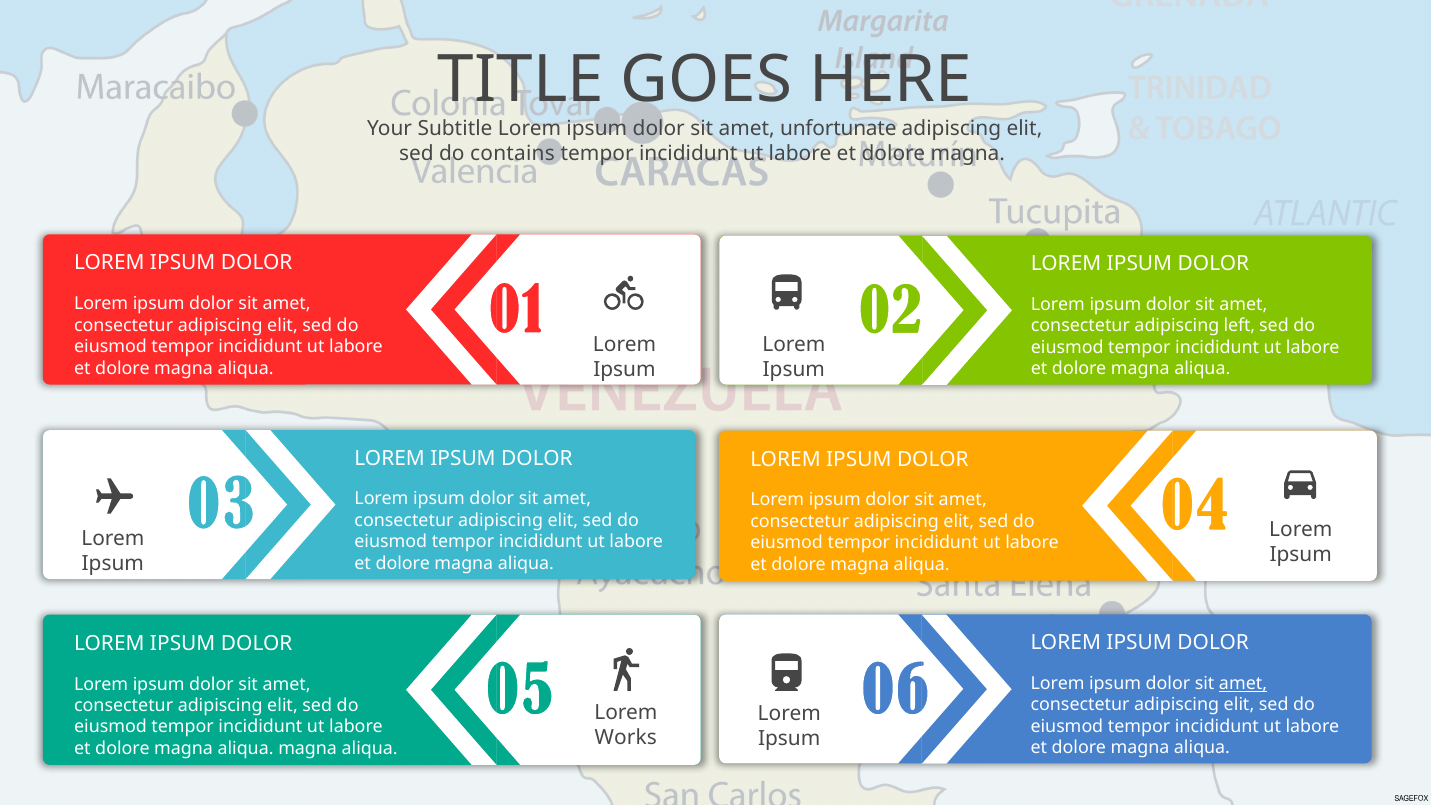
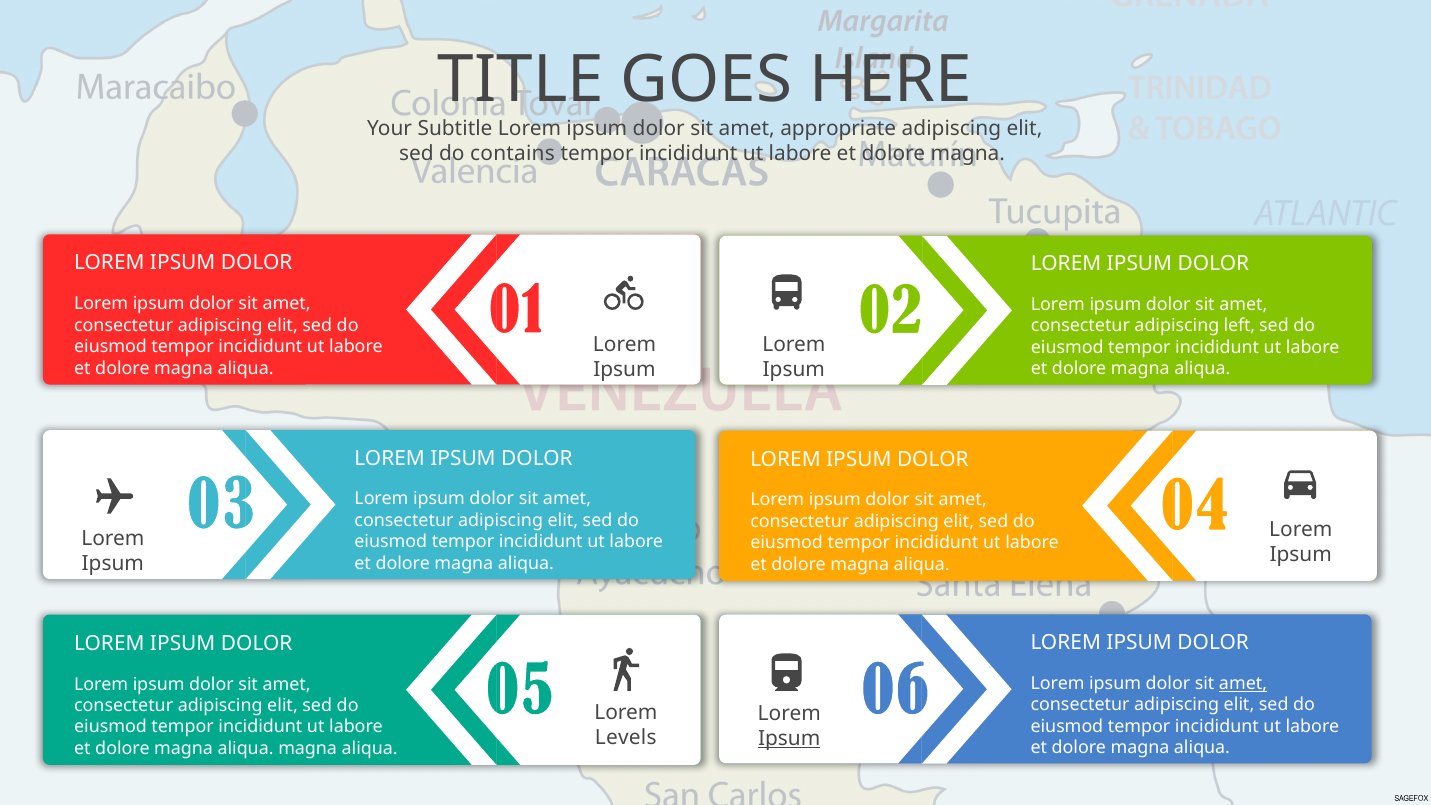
unfortunate: unfortunate -> appropriate (838, 128)
Works: Works -> Levels (626, 738)
Ipsum underline: none -> present (789, 738)
